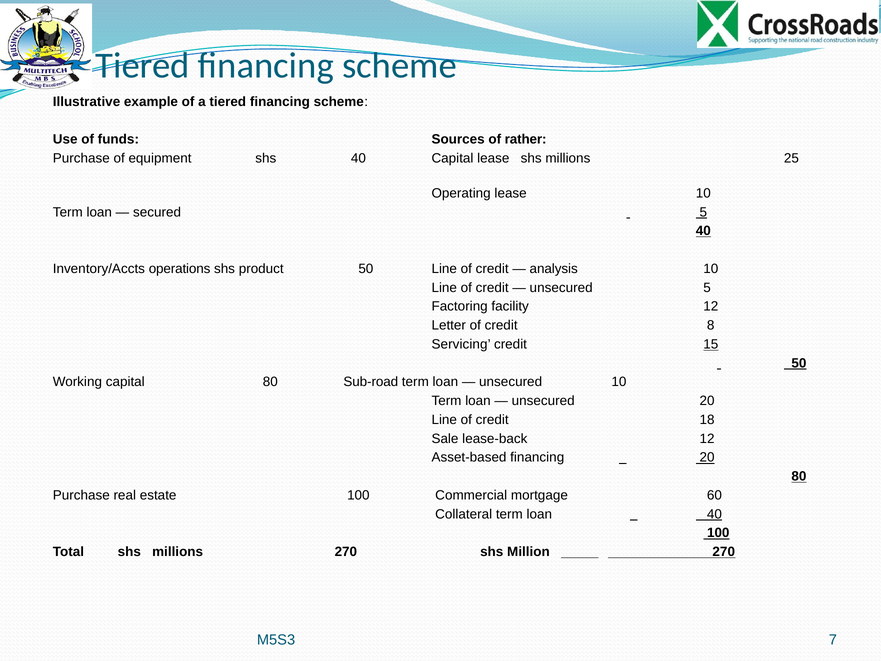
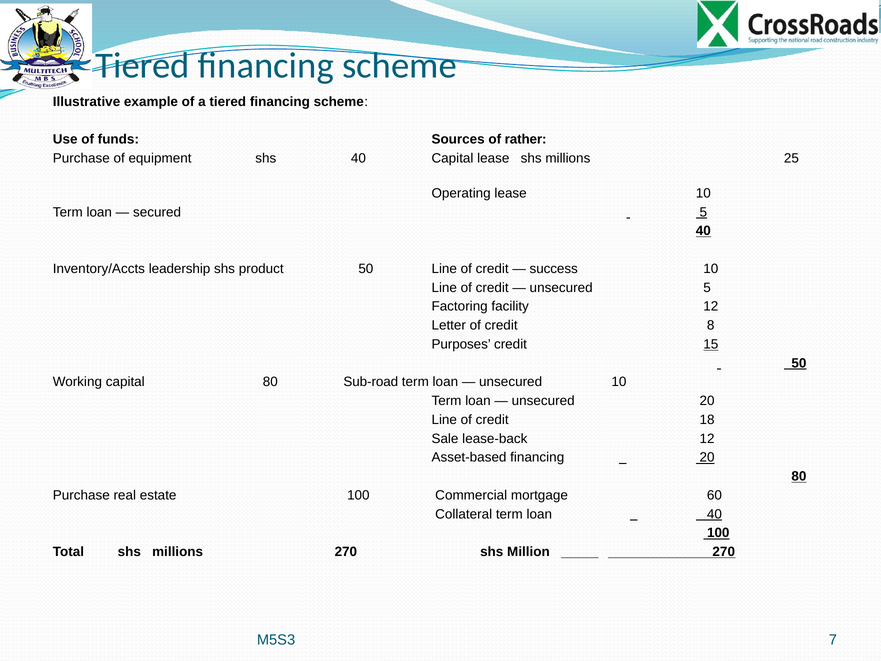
operations: operations -> leadership (180, 269)
analysis: analysis -> success (554, 269)
Servicing: Servicing -> Purposes (461, 344)
